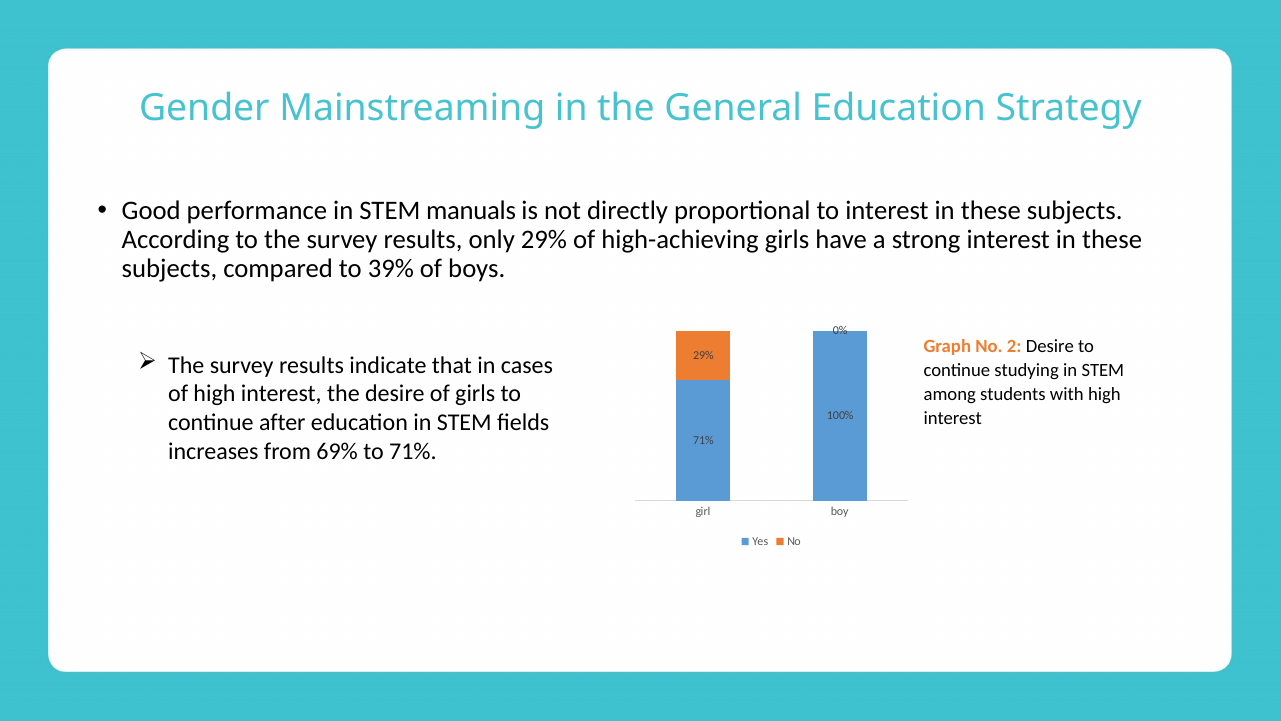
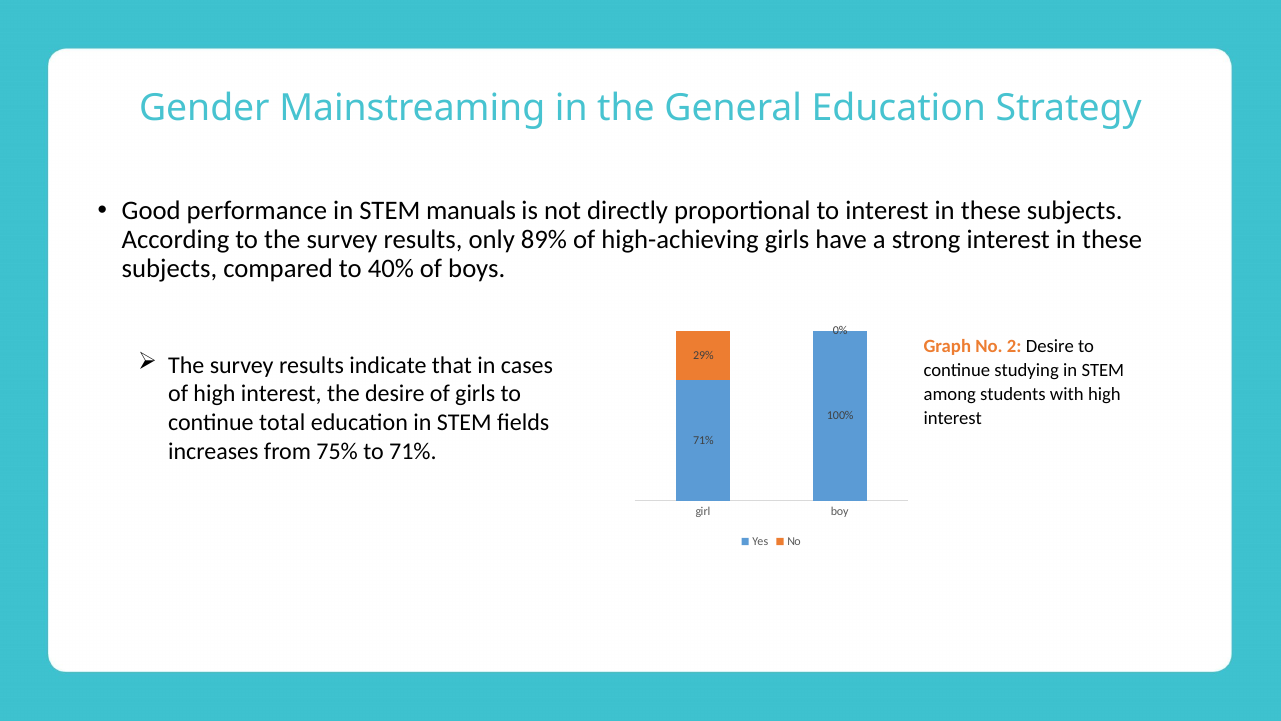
only 29%: 29% -> 89% (544, 240)
39%: 39% -> 40% (391, 269)
after: after -> total (282, 423)
69%: 69% -> 75% (337, 451)
